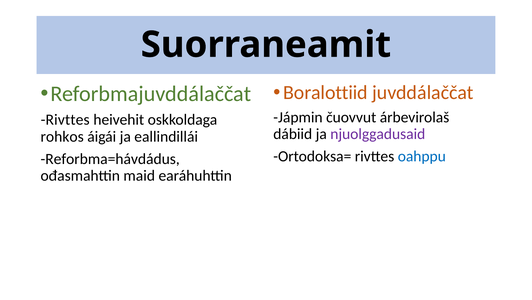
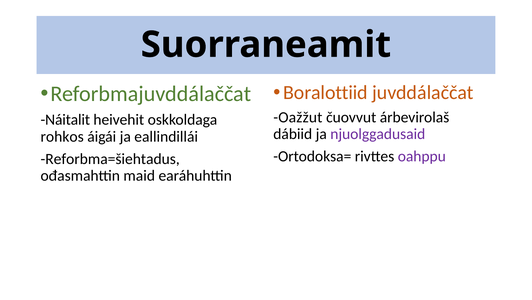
Jápmin: Jápmin -> Oažžut (298, 117)
Rivttes: Rivttes -> Náitalit (65, 119)
oahppu colour: blue -> purple (422, 156)
Reforbma=hávdádus: Reforbma=hávdádus -> Reforbma=šiehtadus (110, 158)
